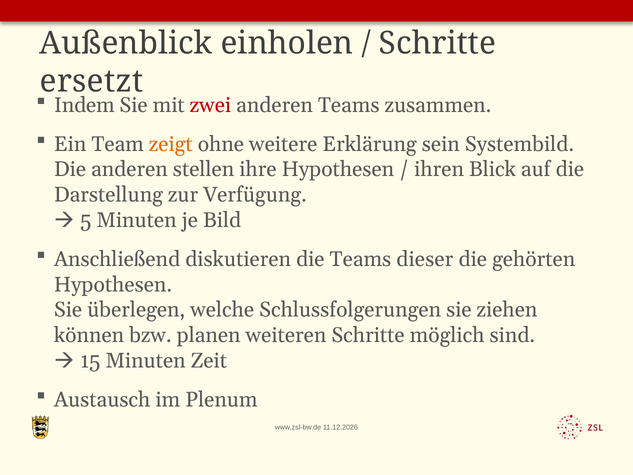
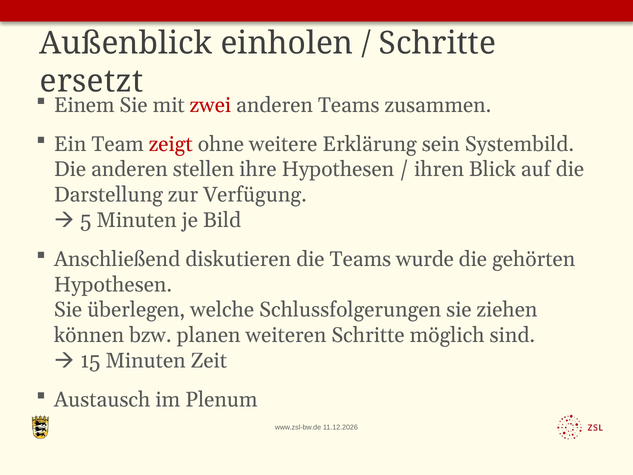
Indem: Indem -> Einem (84, 105)
zeigt colour: orange -> red (171, 144)
dieser: dieser -> wurde (425, 259)
